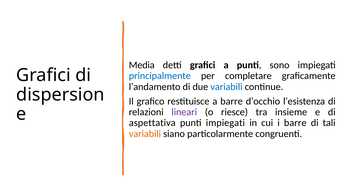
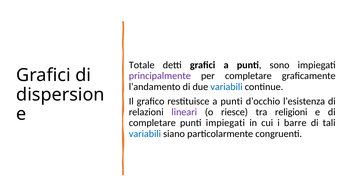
Media: Media -> Totale (142, 65)
principalmente colour: blue -> purple (160, 76)
restituisce a barre: barre -> punti (232, 102)
insieme: insieme -> religioni (291, 112)
aspettativa: aspettativa -> completare (152, 123)
variabili colour: orange -> blue (145, 134)
